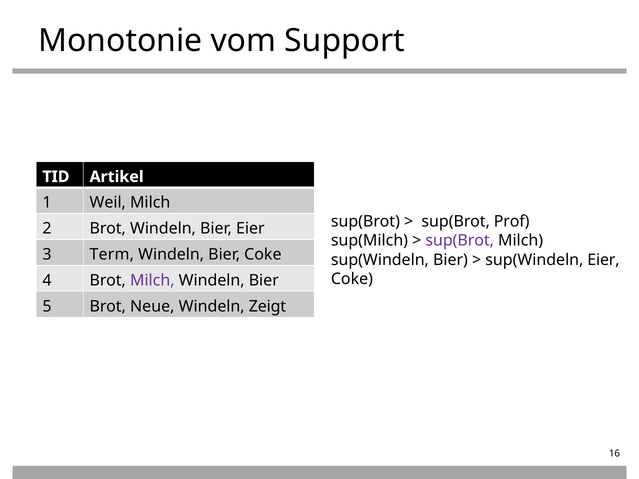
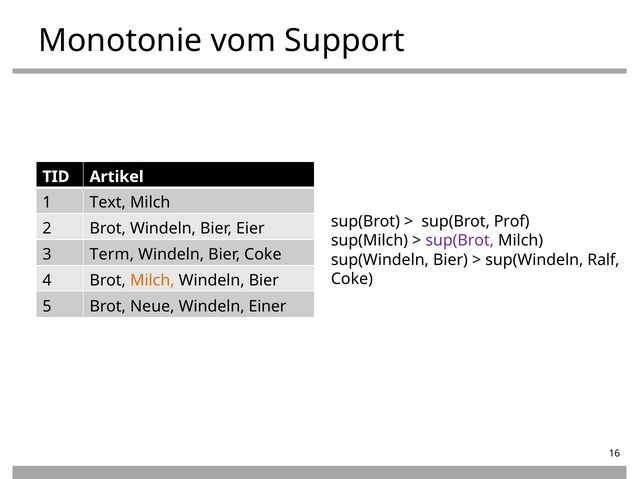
Weil: Weil -> Text (108, 203)
sup(Windeln Eier: Eier -> Ralf (603, 260)
Milch colour: purple -> orange (152, 280)
Zeigt: Zeigt -> Einer (267, 306)
